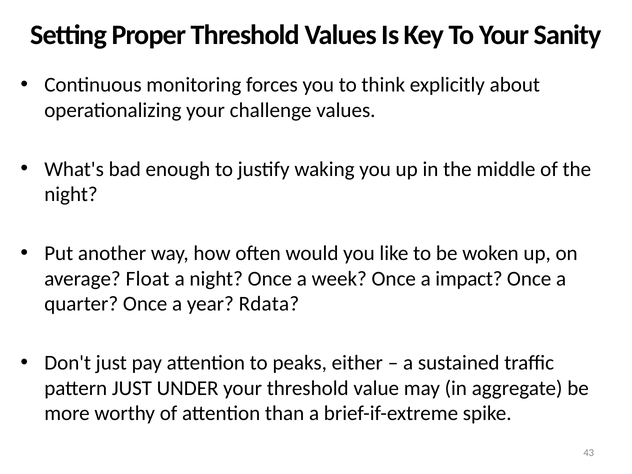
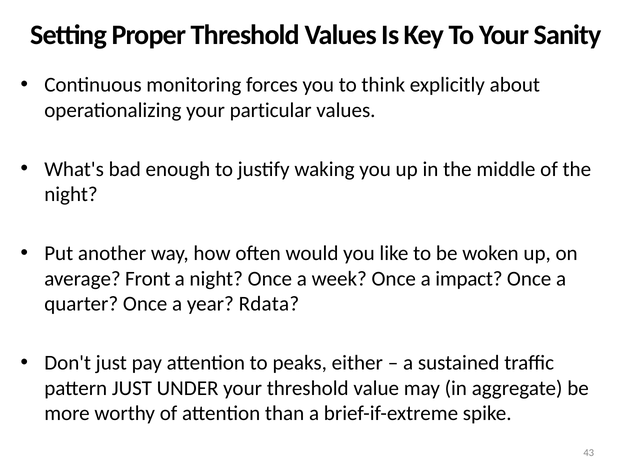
challenge: challenge -> particular (271, 110)
Float: Float -> Front (148, 279)
